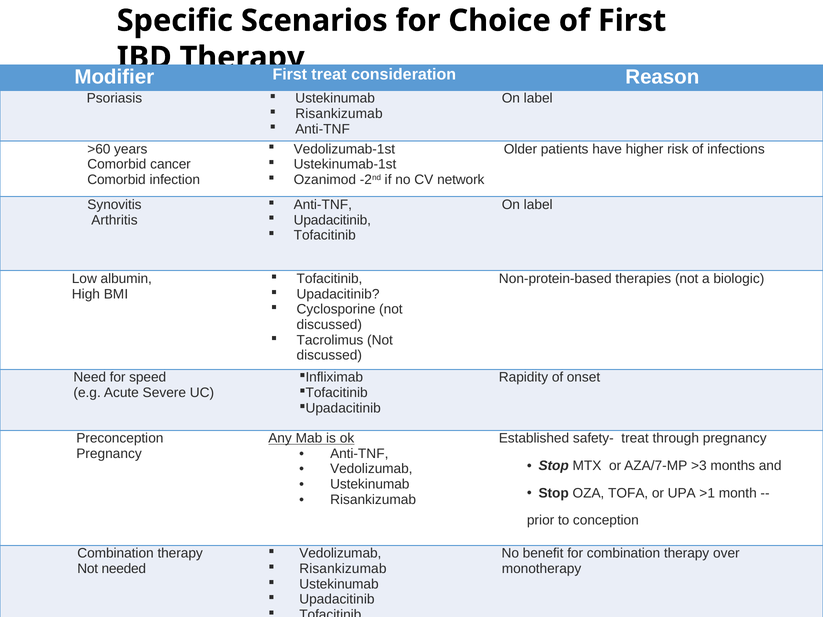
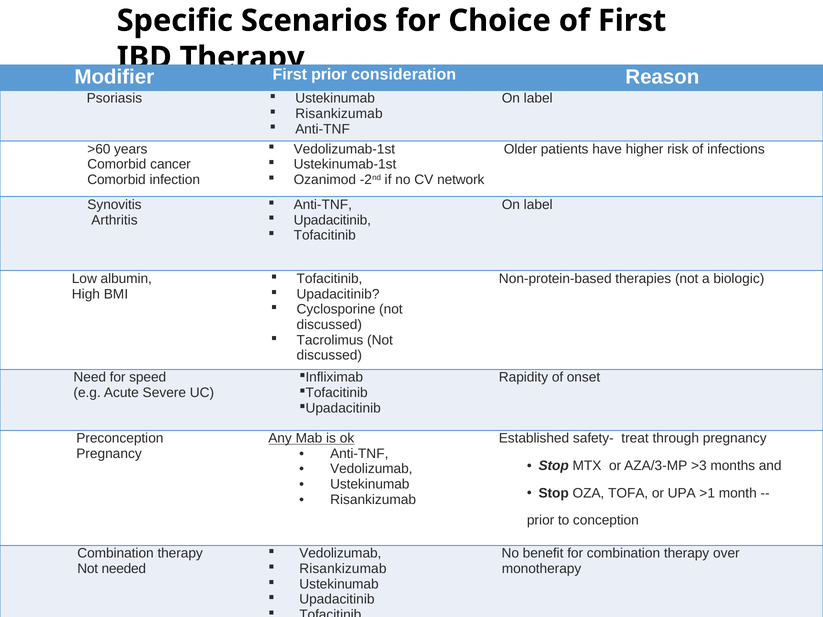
treat: treat -> prior (329, 74)
AZA/7-MP: AZA/7-MP -> AZA/3-MP (656, 466)
